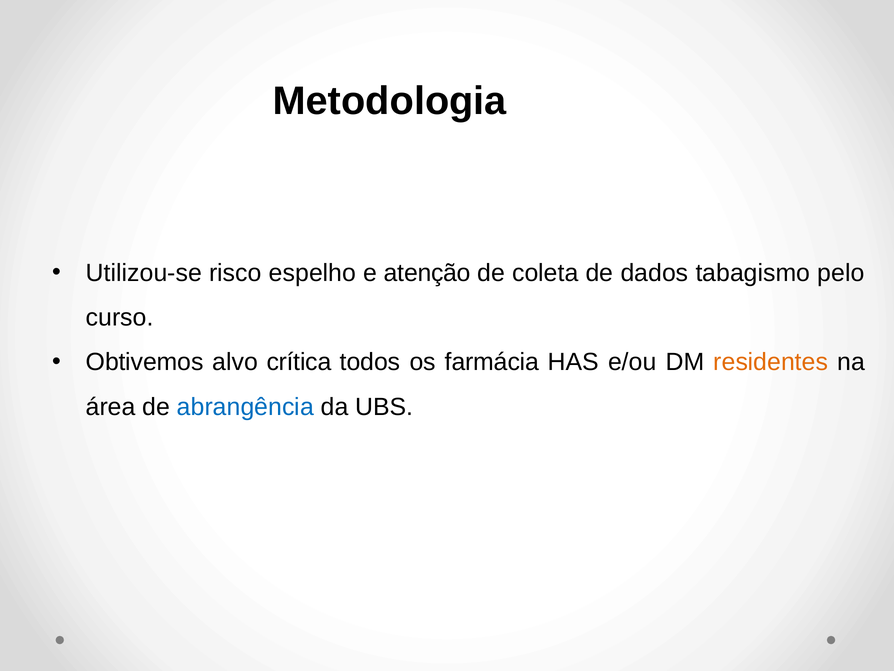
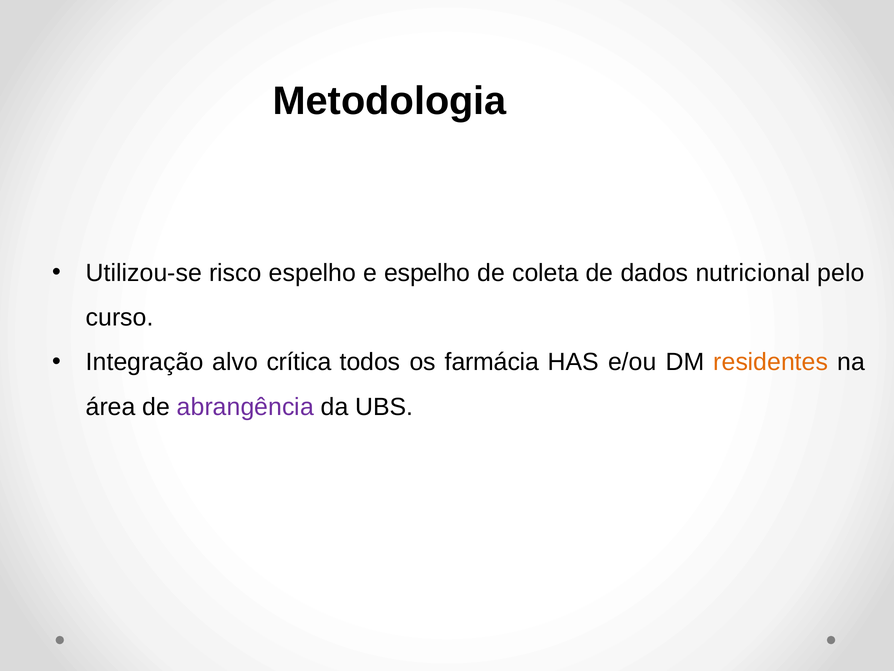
e atenção: atenção -> espelho (427, 273)
tabagismo: tabagismo -> nutricional (753, 273)
Obtivemos: Obtivemos -> Integração (145, 362)
abrangência colour: blue -> purple (245, 407)
